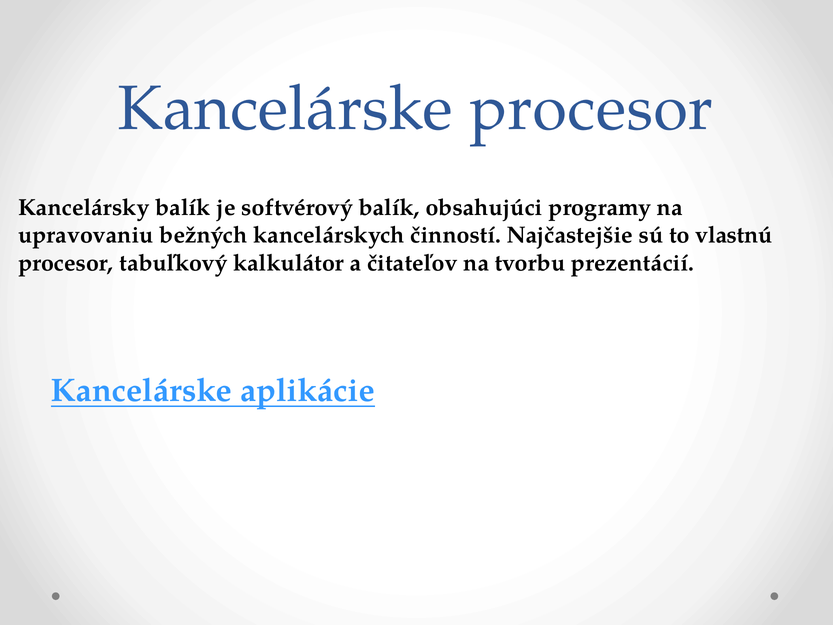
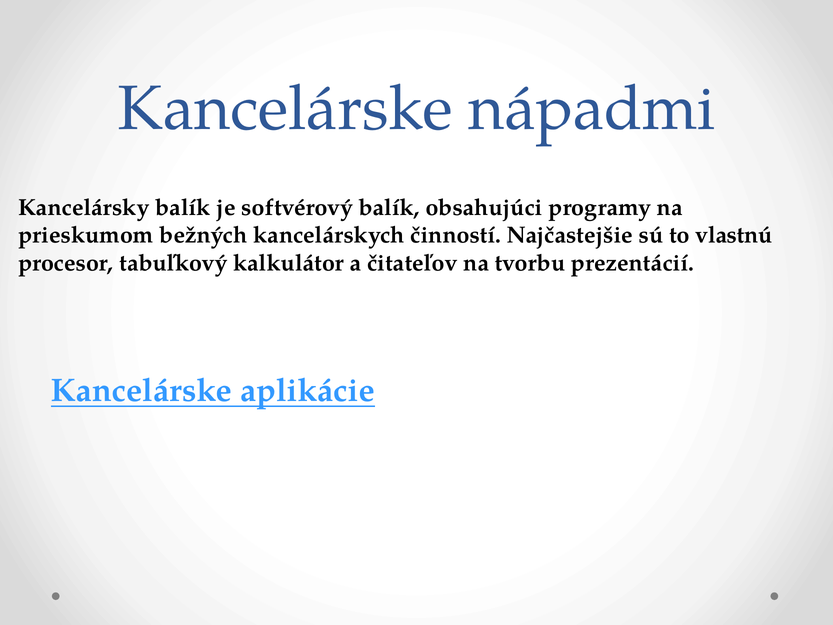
Kancelárske procesor: procesor -> nápadmi (592, 108)
upravovaniu: upravovaniu -> prieskumom (86, 235)
